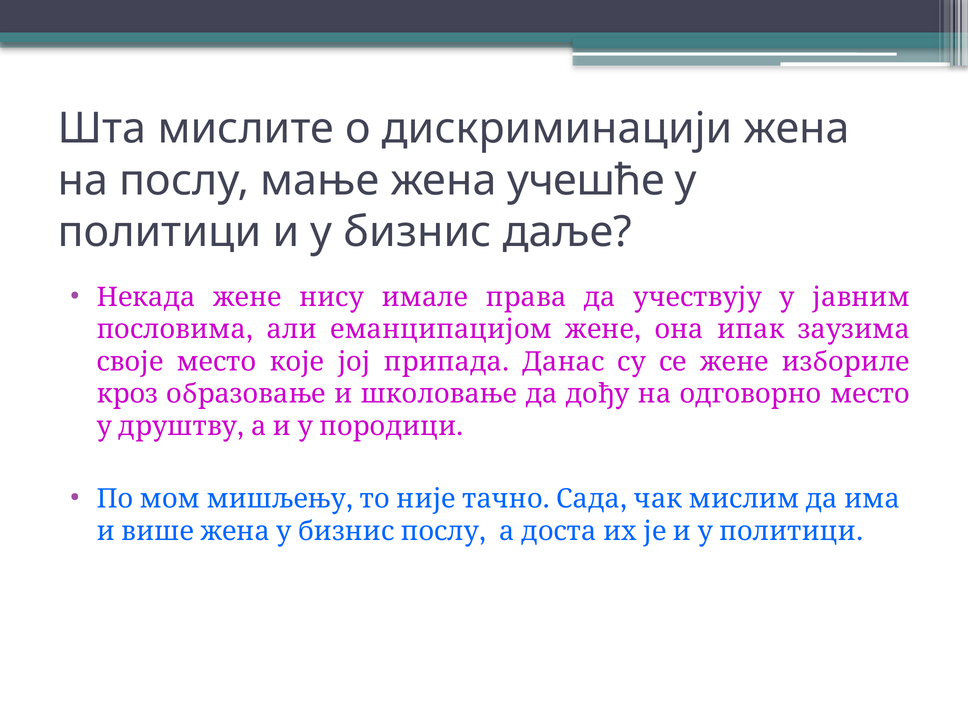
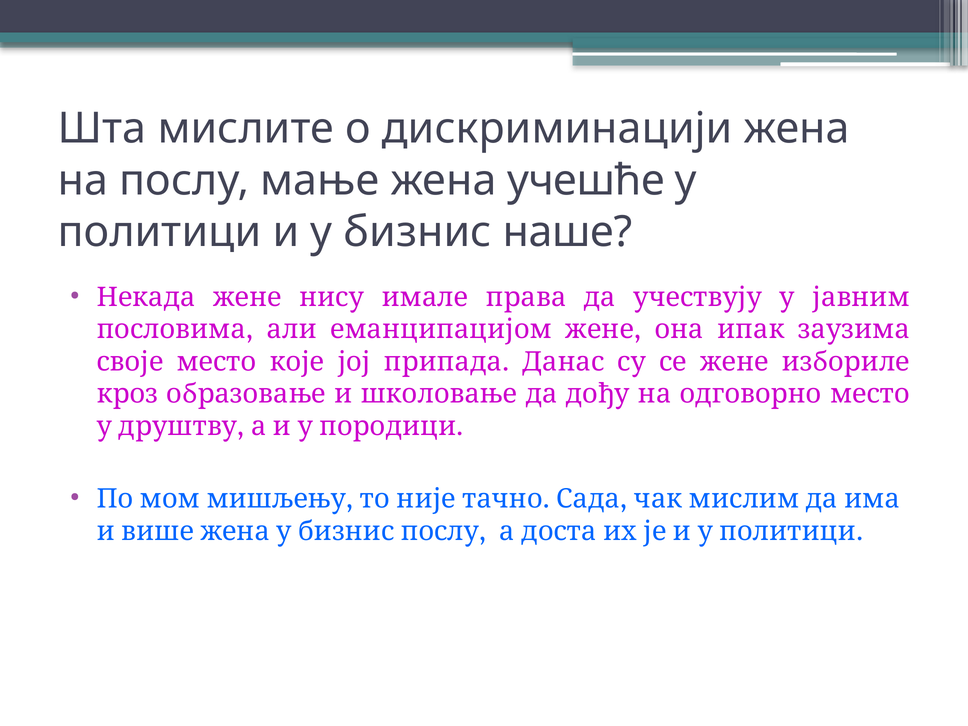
даље: даље -> наше (568, 232)
